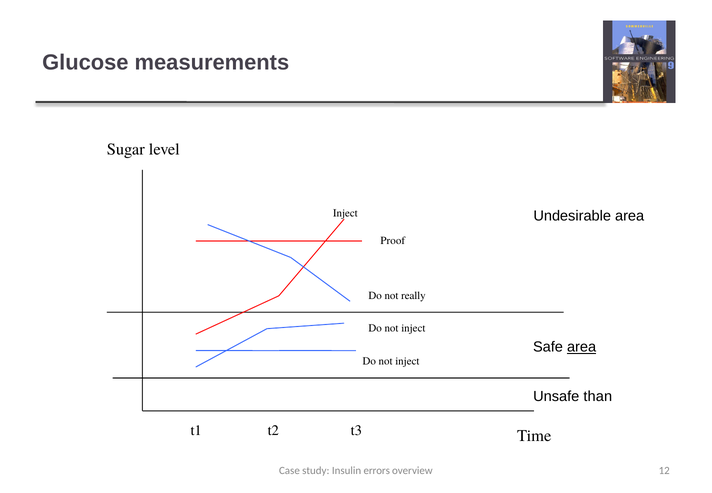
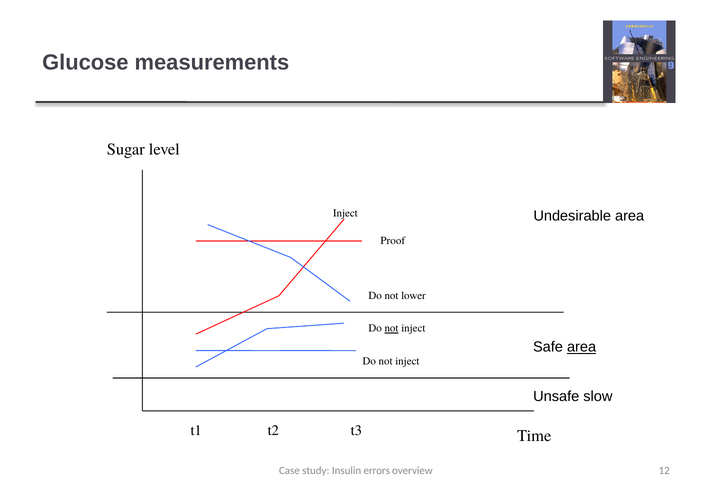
really: really -> lower (413, 295)
not underline: none -> present (392, 328)
than: than -> slow (598, 396)
